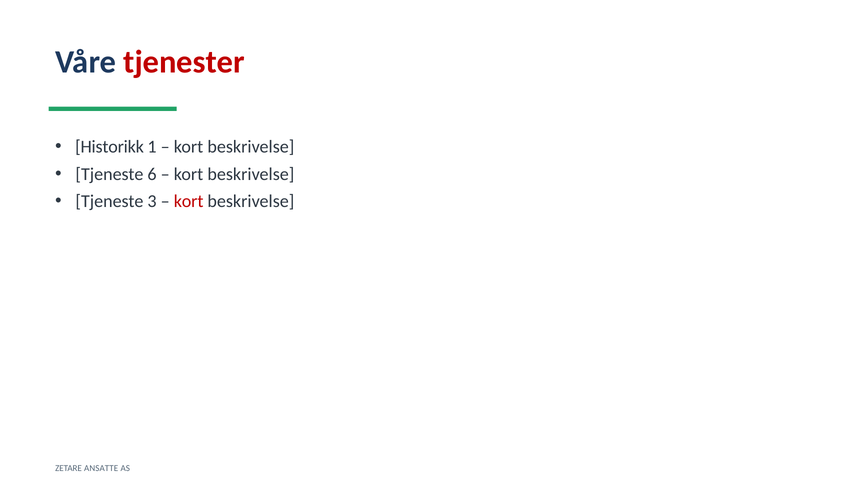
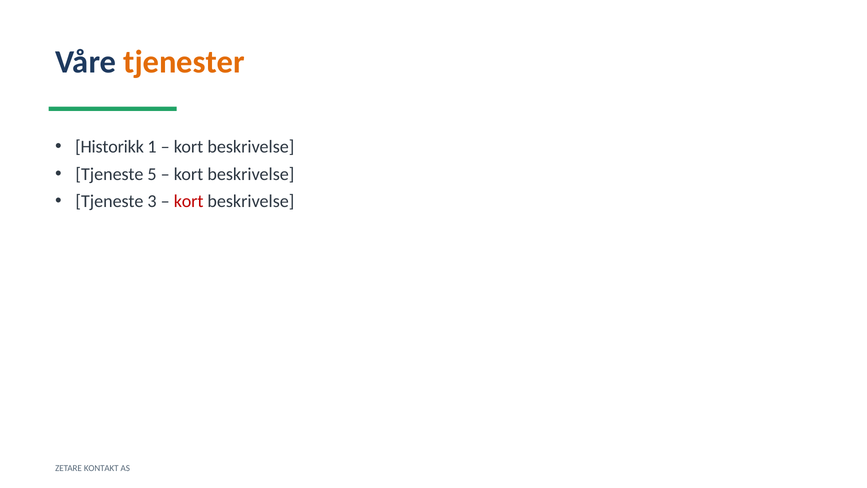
tjenester colour: red -> orange (184, 62)
6: 6 -> 5 (152, 174)
ANSATTE: ANSATTE -> KONTAKT (101, 468)
